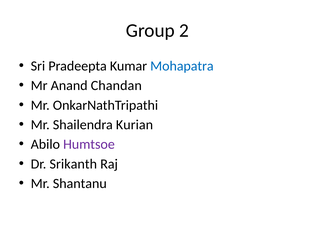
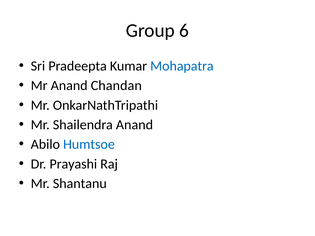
2: 2 -> 6 (184, 30)
Shailendra Kurian: Kurian -> Anand (134, 125)
Humtsoe colour: purple -> blue (89, 145)
Srikanth: Srikanth -> Prayashi (73, 164)
